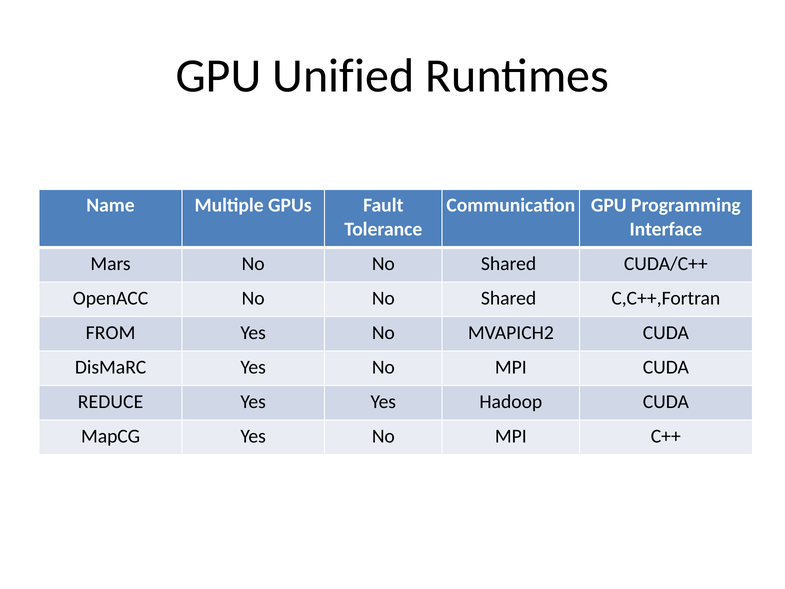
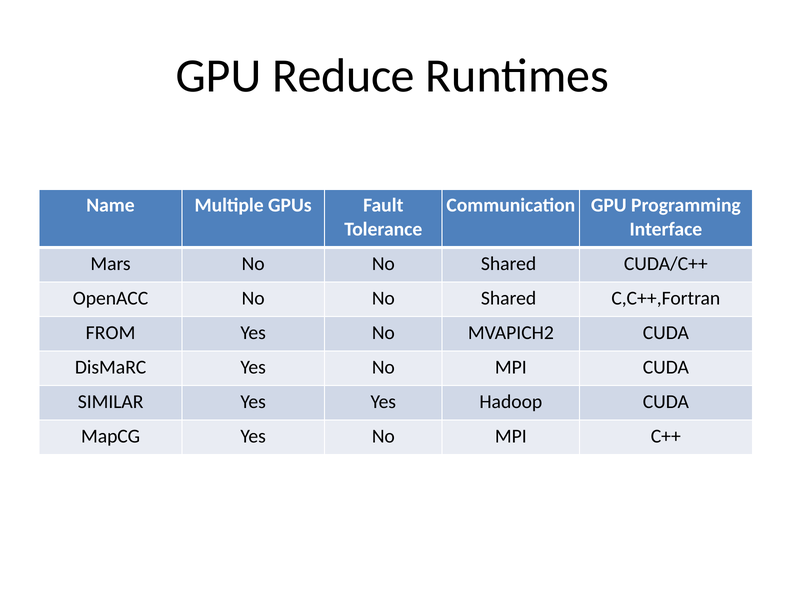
Unified: Unified -> Reduce (343, 76)
REDUCE: REDUCE -> SIMILAR (111, 401)
